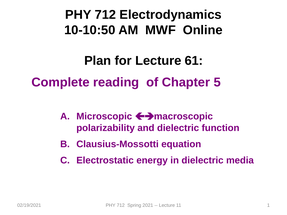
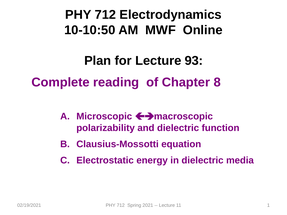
61: 61 -> 93 (194, 61)
5: 5 -> 8 (217, 82)
